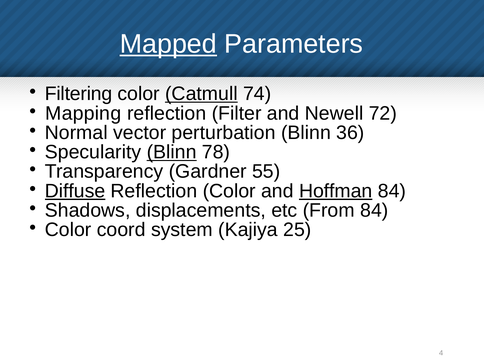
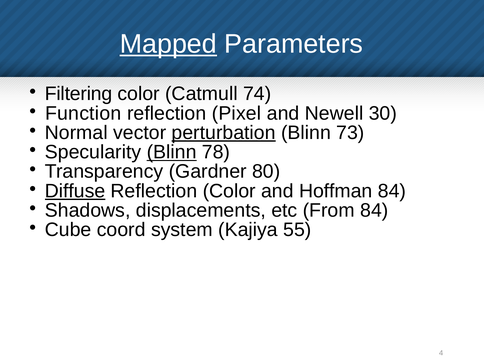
Catmull underline: present -> none (201, 94)
Mapping: Mapping -> Function (83, 113)
Filter: Filter -> Pixel (237, 113)
72: 72 -> 30 (383, 113)
perturbation underline: none -> present (224, 133)
36: 36 -> 73 (350, 133)
55: 55 -> 80 (266, 172)
Hoffman underline: present -> none (336, 191)
Color: Color -> Cube (68, 230)
25: 25 -> 55 (297, 230)
